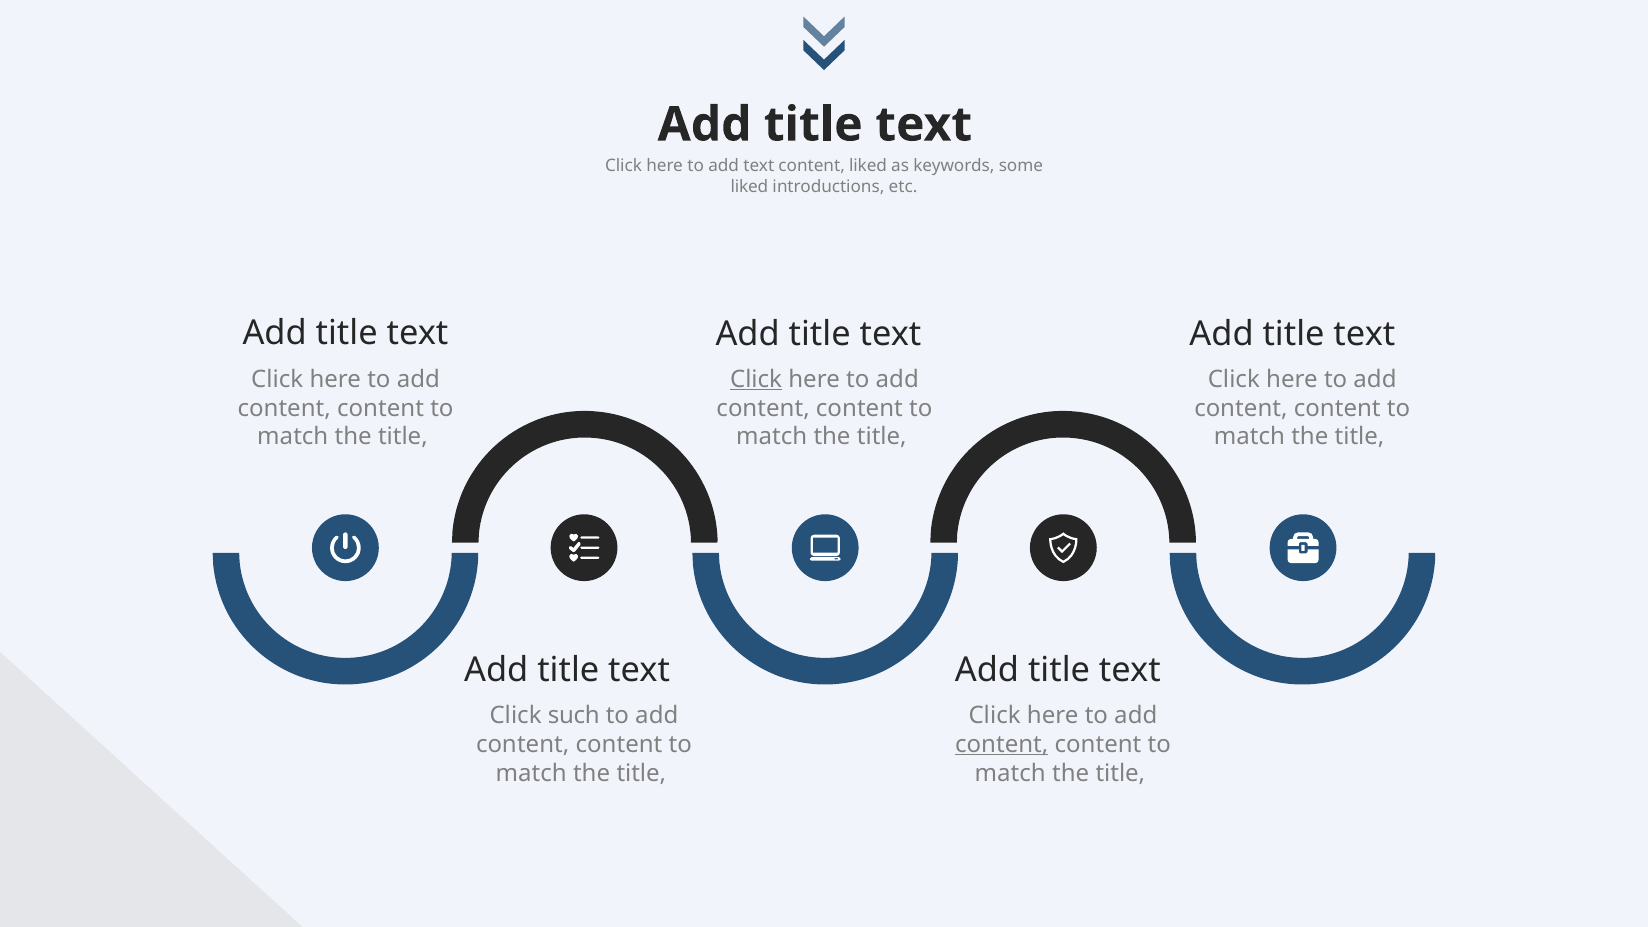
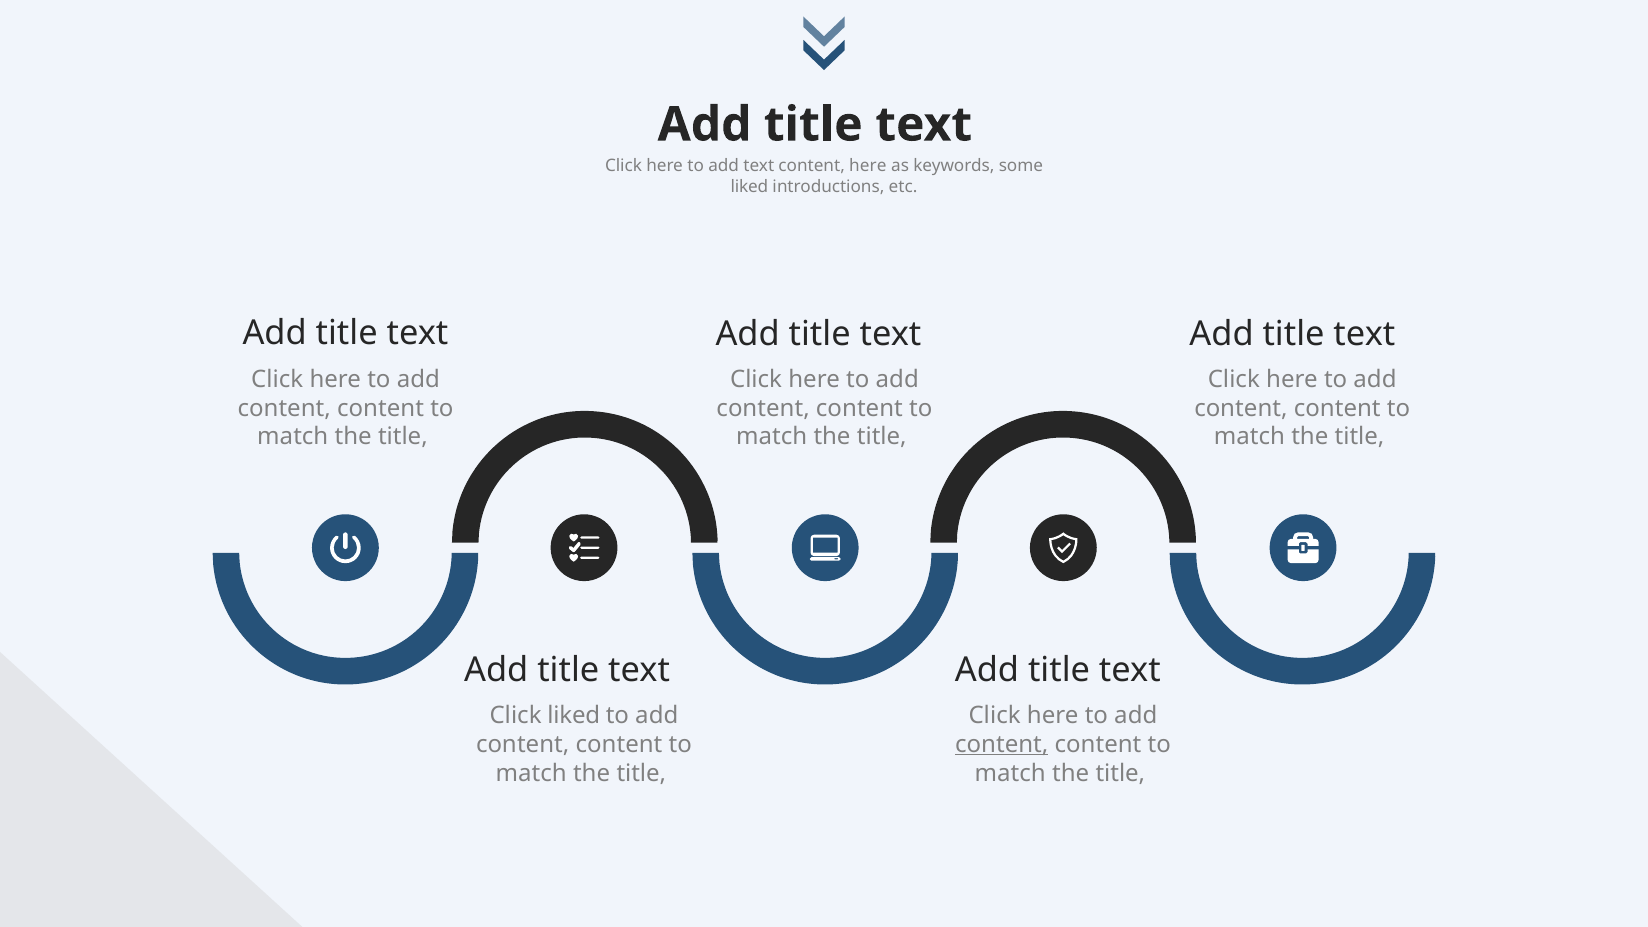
content liked: liked -> here (868, 166)
Click underline: present -> none (756, 379)
Click such: such -> liked (574, 716)
